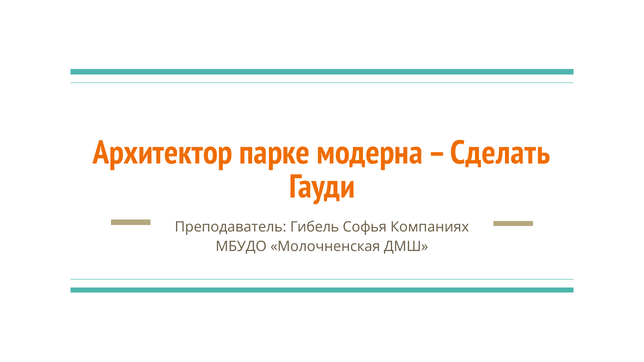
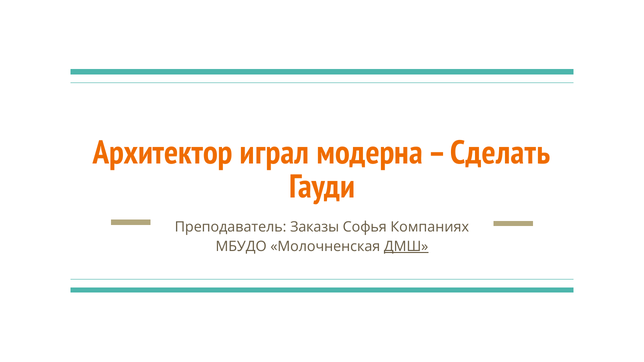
парке: парке -> играл (275, 153)
Гибель: Гибель -> Заказы (315, 227)
ДМШ underline: none -> present (406, 247)
